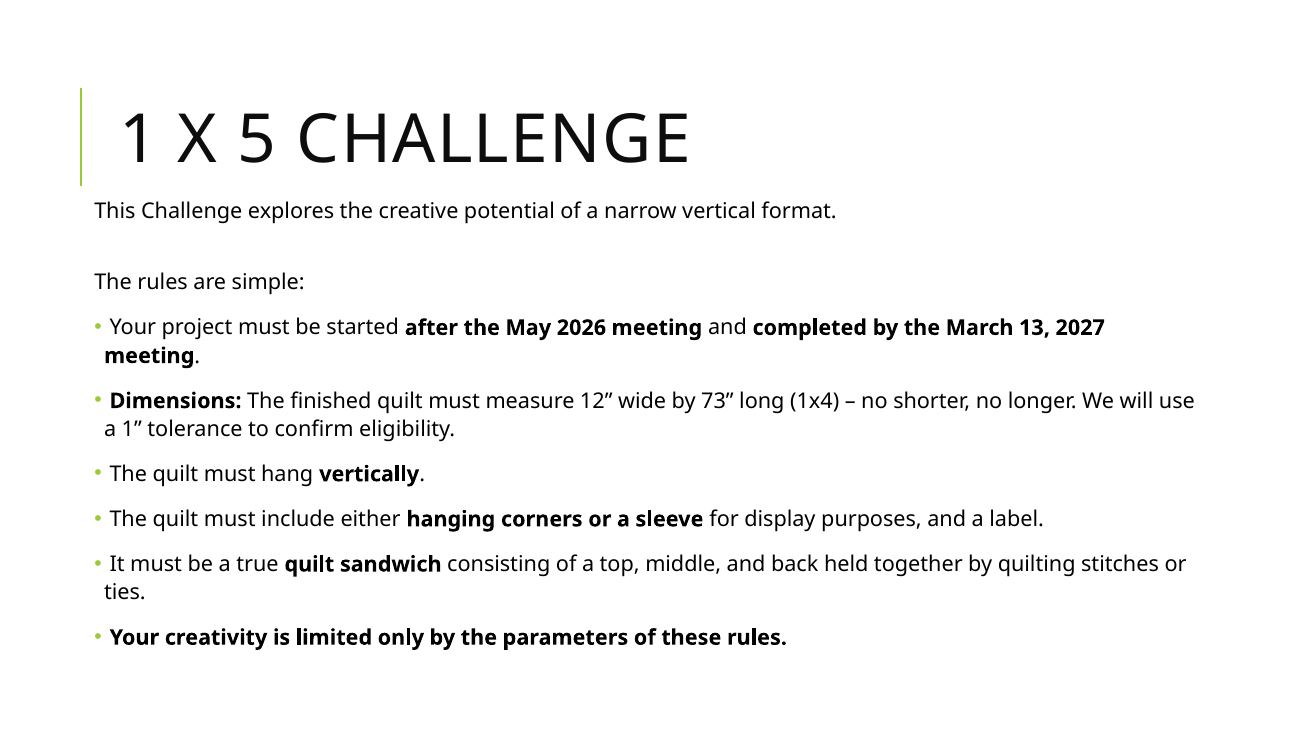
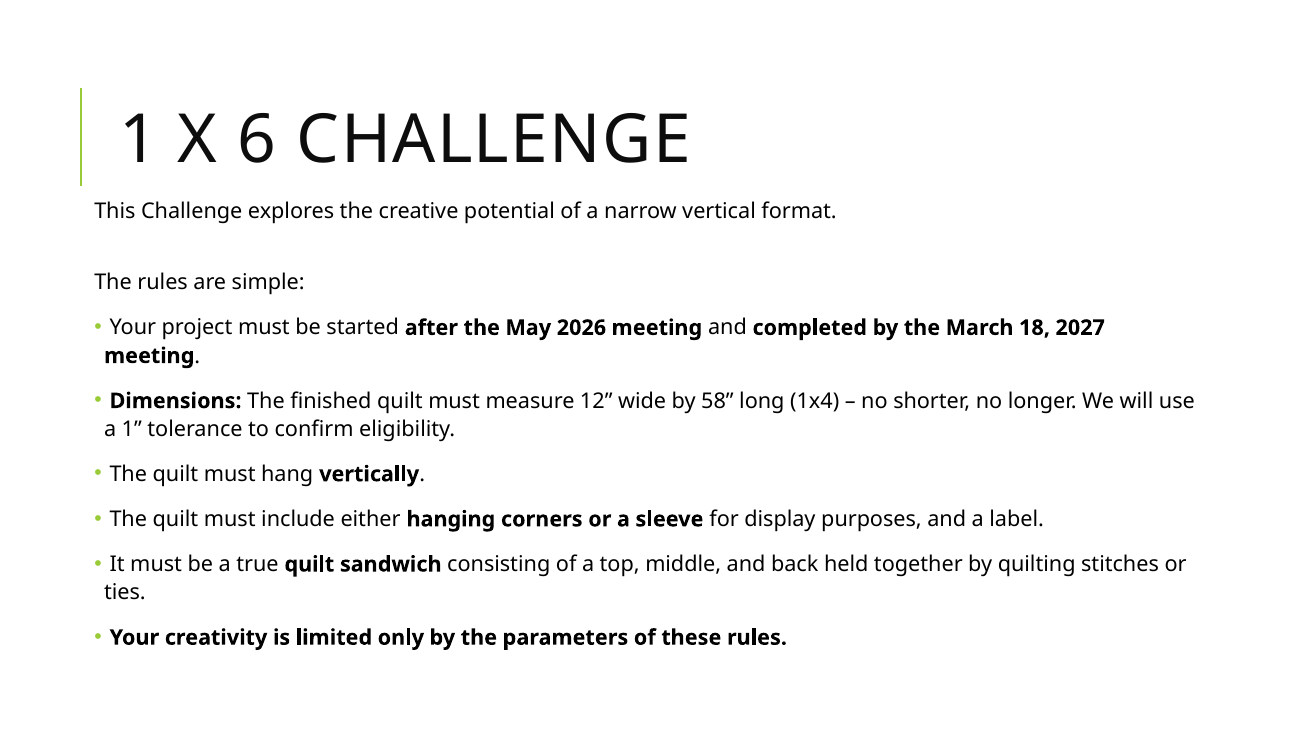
5: 5 -> 6 (257, 140)
13: 13 -> 18 (1034, 328)
73: 73 -> 58 (717, 401)
